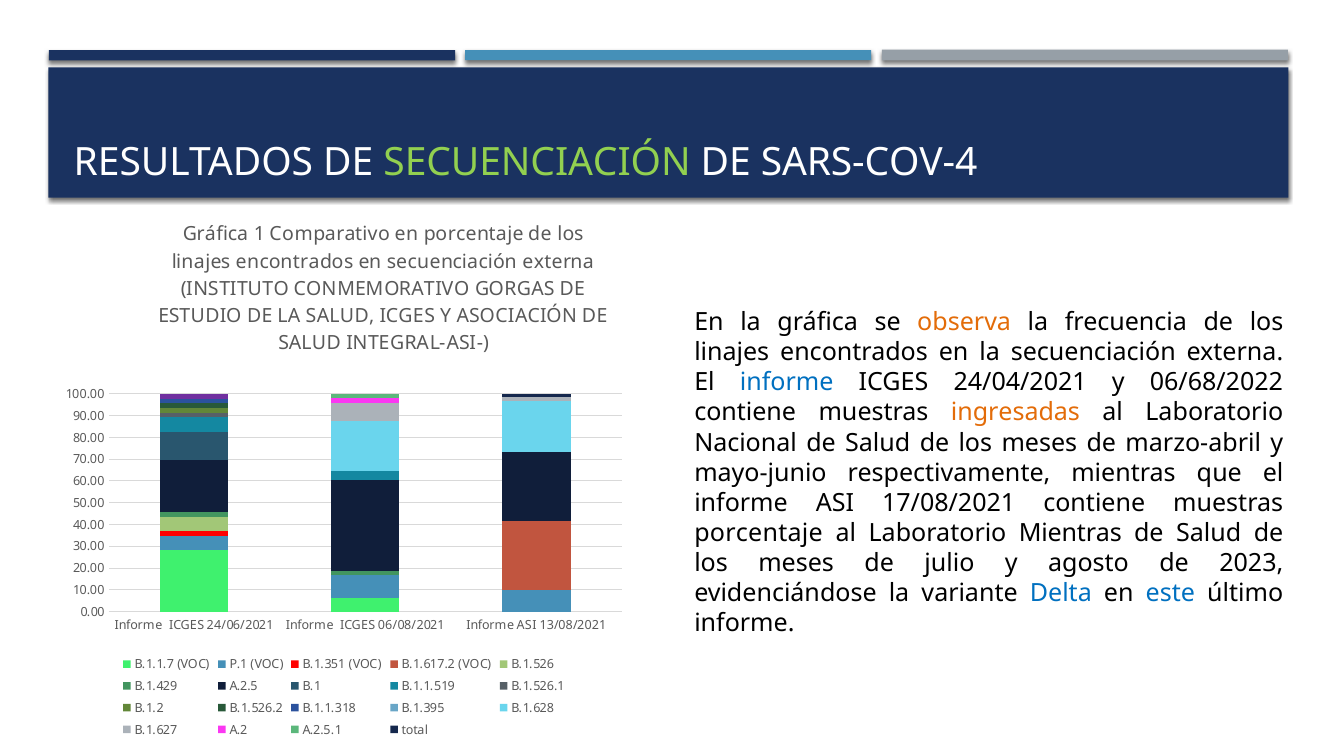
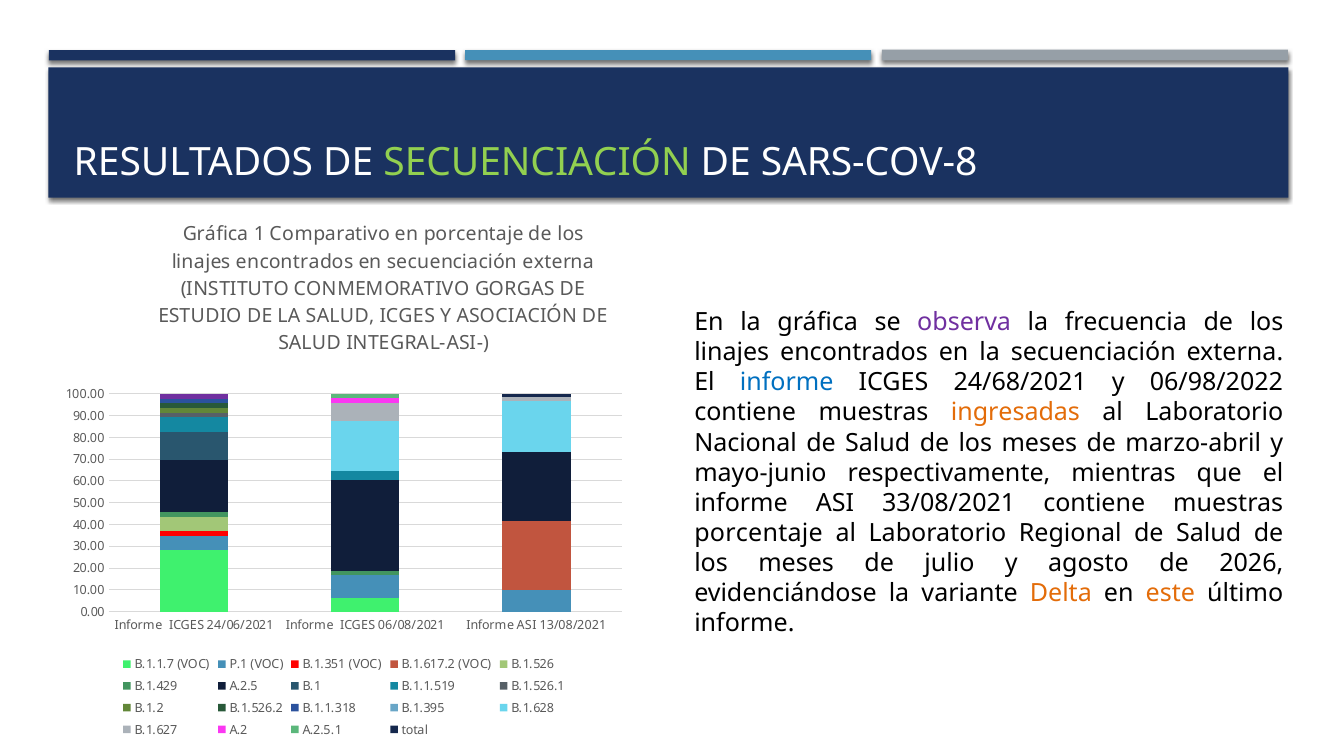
SARS-COV-4: SARS-COV-4 -> SARS-COV-8 (869, 162)
observa colour: orange -> purple (964, 322)
24/04/2021: 24/04/2021 -> 24/68/2021 (1020, 383)
06/68/2022: 06/68/2022 -> 06/98/2022 (1216, 383)
17/08/2021: 17/08/2021 -> 33/08/2021 (949, 503)
Laboratorio Mientras: Mientras -> Regional (1070, 533)
2023: 2023 -> 2026 (1251, 563)
Delta colour: blue -> orange (1061, 593)
este colour: blue -> orange (1170, 593)
